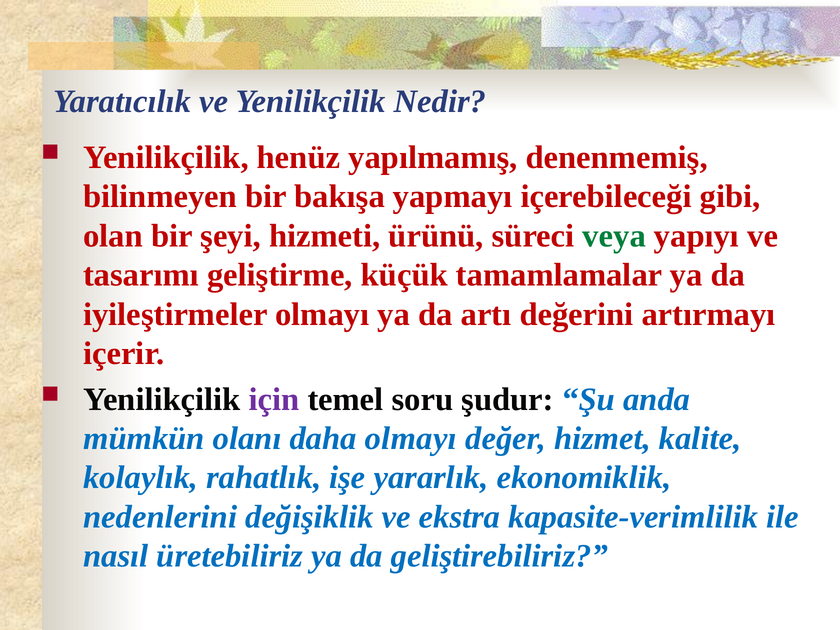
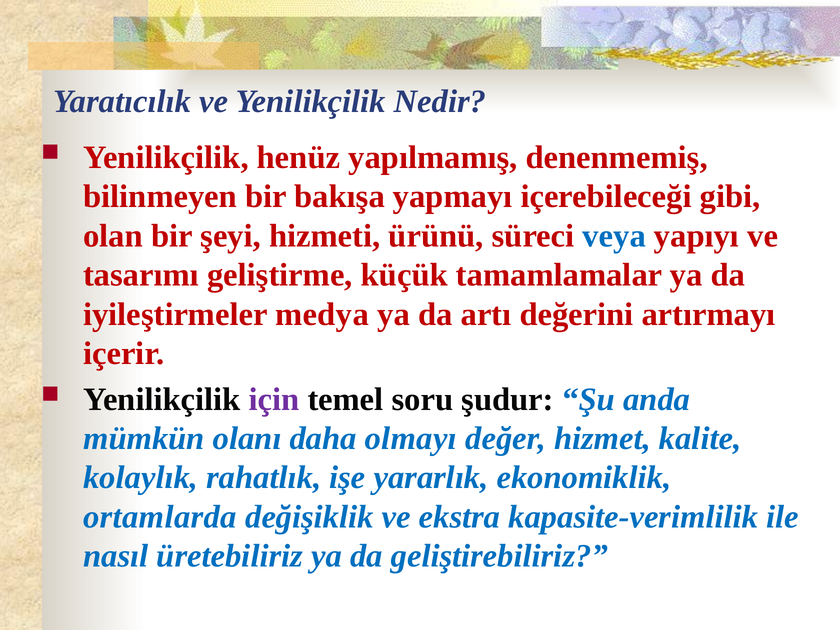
veya colour: green -> blue (614, 236)
iyileştirmeler olmayı: olmayı -> medya (322, 314)
nedenlerini: nedenlerini -> ortamlarda (160, 517)
